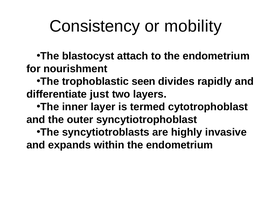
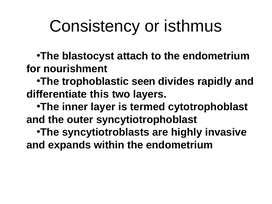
mobility: mobility -> isthmus (193, 26)
just: just -> this (99, 94)
